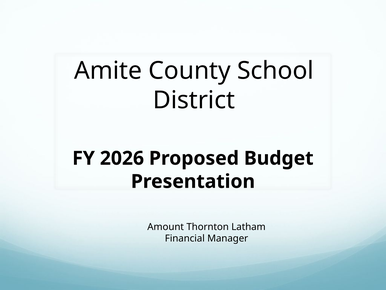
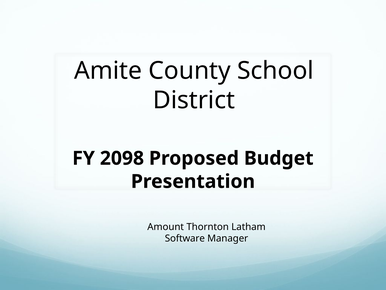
2026: 2026 -> 2098 (122, 158)
Financial: Financial -> Software (185, 238)
